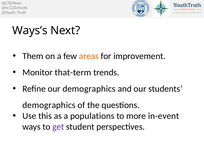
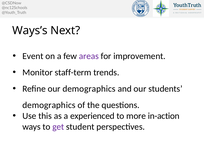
Them: Them -> Event (33, 56)
areas colour: orange -> purple (89, 56)
that-term: that-term -> staff-term (73, 72)
populations: populations -> experienced (92, 116)
in-event: in-event -> in-action (164, 116)
